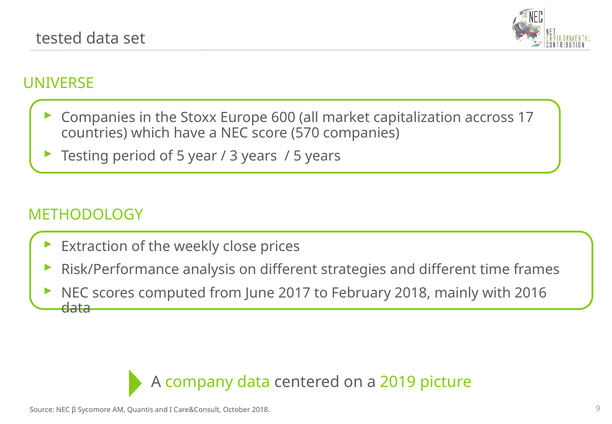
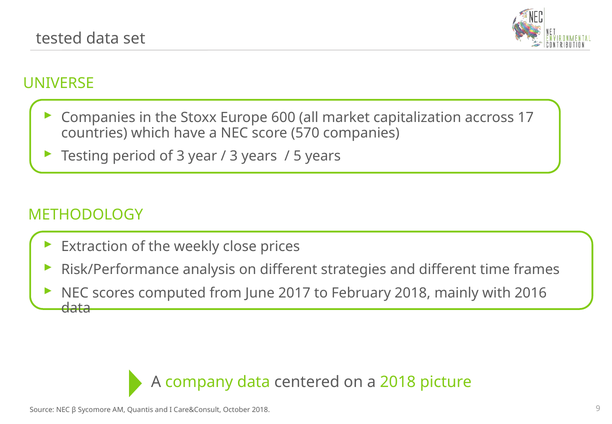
of 5: 5 -> 3 (181, 156)
a 2019: 2019 -> 2018 (398, 382)
